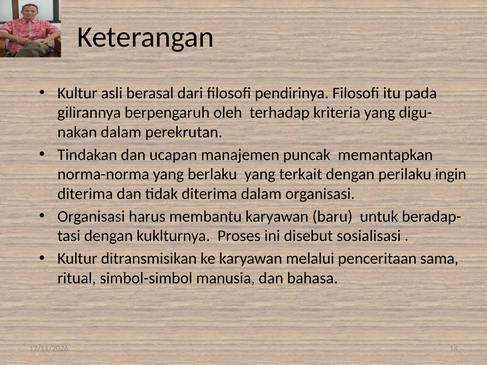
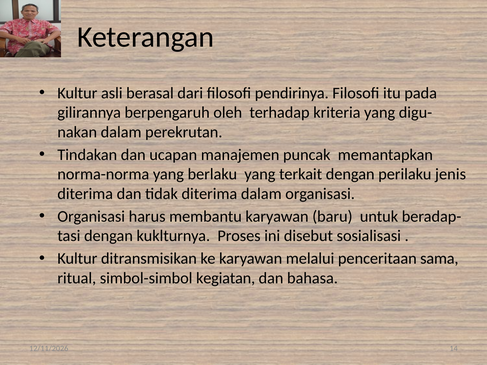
ingin: ingin -> jenis (451, 174)
manusia: manusia -> kegiatan (226, 278)
